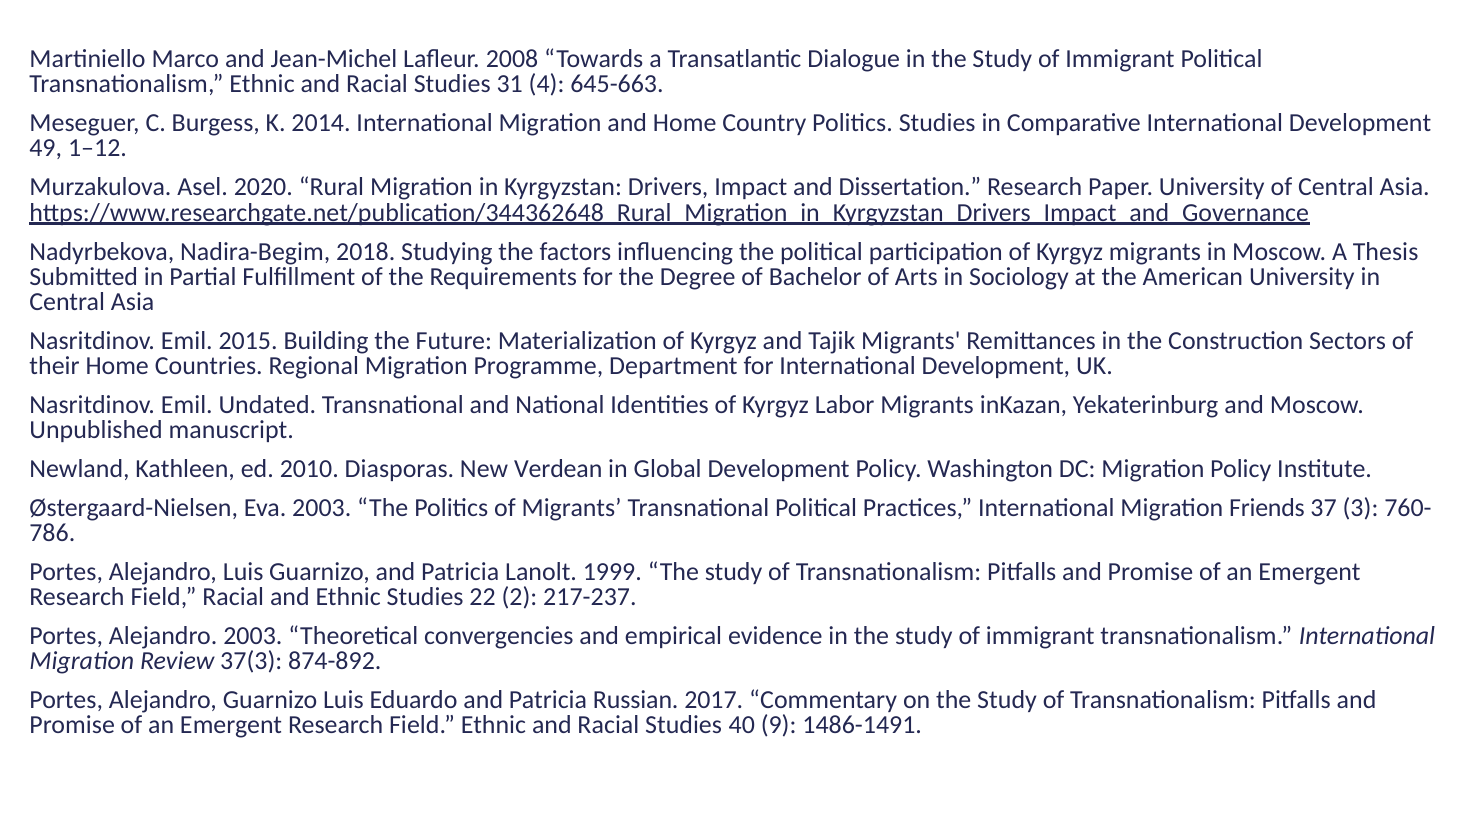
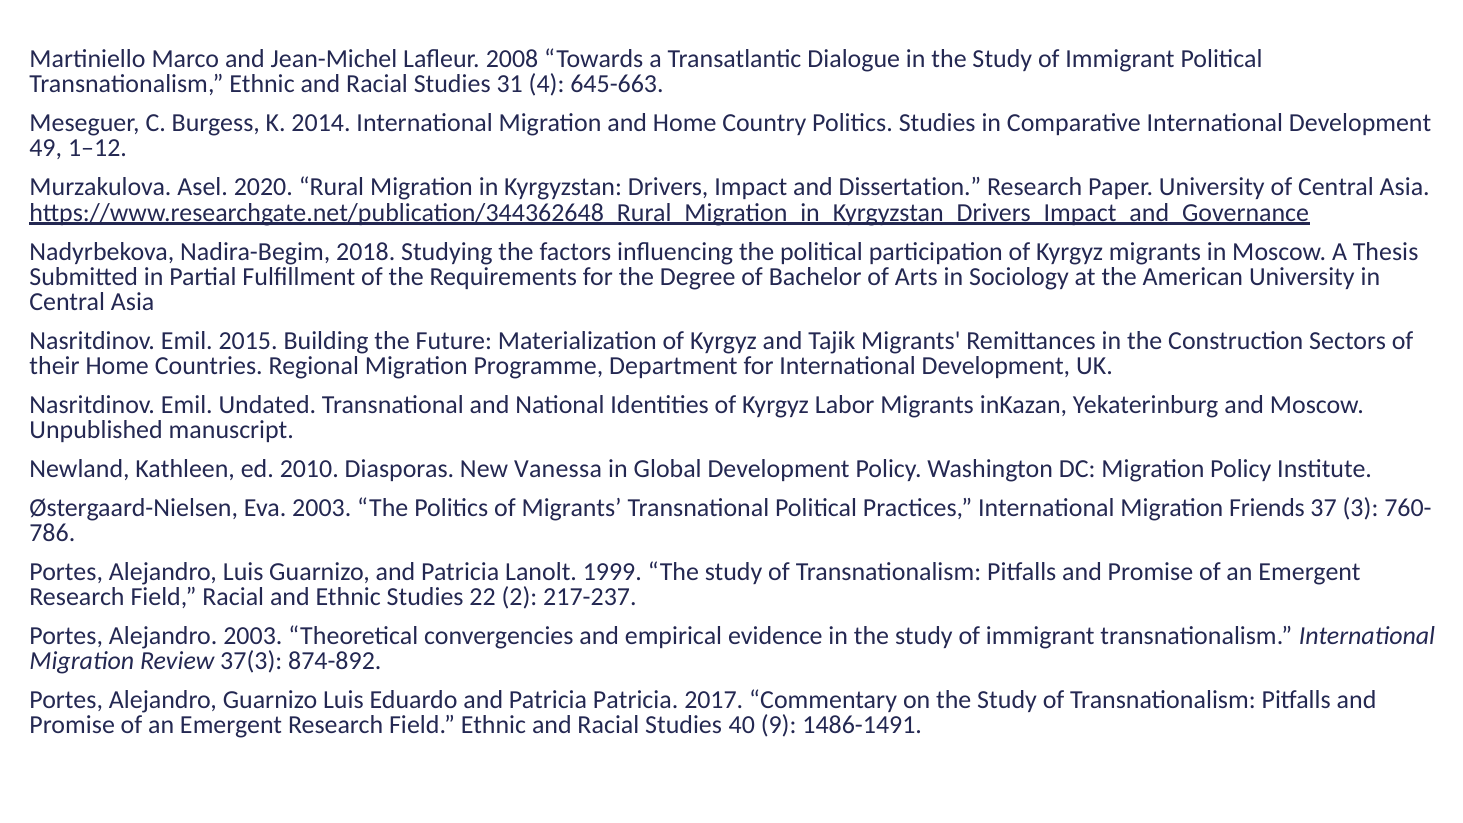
Verdean: Verdean -> Vanessa (558, 469)
Patricia Russian: Russian -> Patricia (636, 700)
